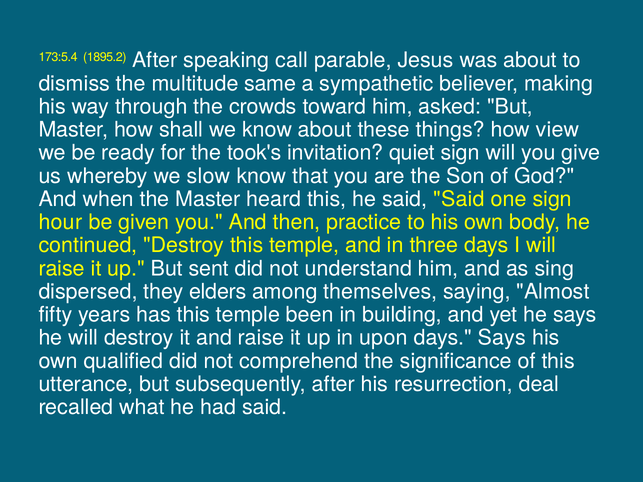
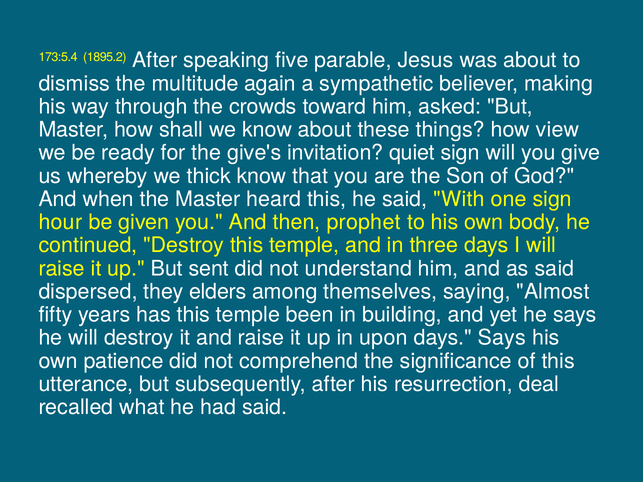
call: call -> five (292, 60)
same: same -> again (270, 84)
took's: took's -> give's (254, 153)
slow: slow -> thick (209, 176)
said Said: Said -> With (459, 199)
practice: practice -> prophet (364, 222)
as sing: sing -> said (554, 269)
qualified: qualified -> patience (123, 361)
